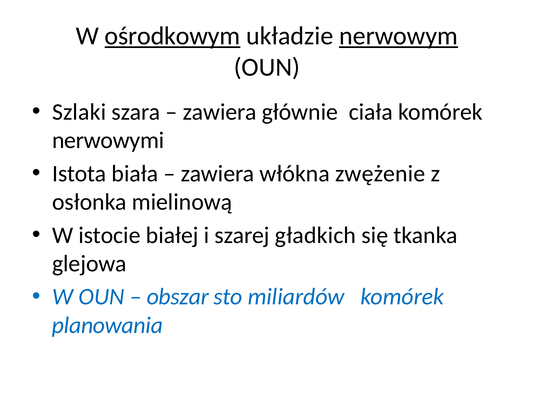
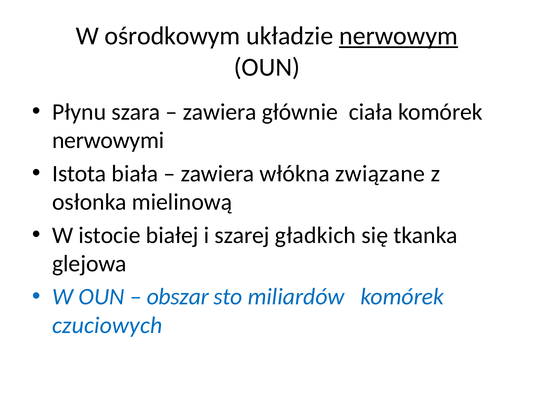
ośrodkowym underline: present -> none (172, 36)
Szlaki: Szlaki -> Płynu (79, 112)
zwężenie: zwężenie -> związane (380, 174)
planowania: planowania -> czuciowych (107, 326)
